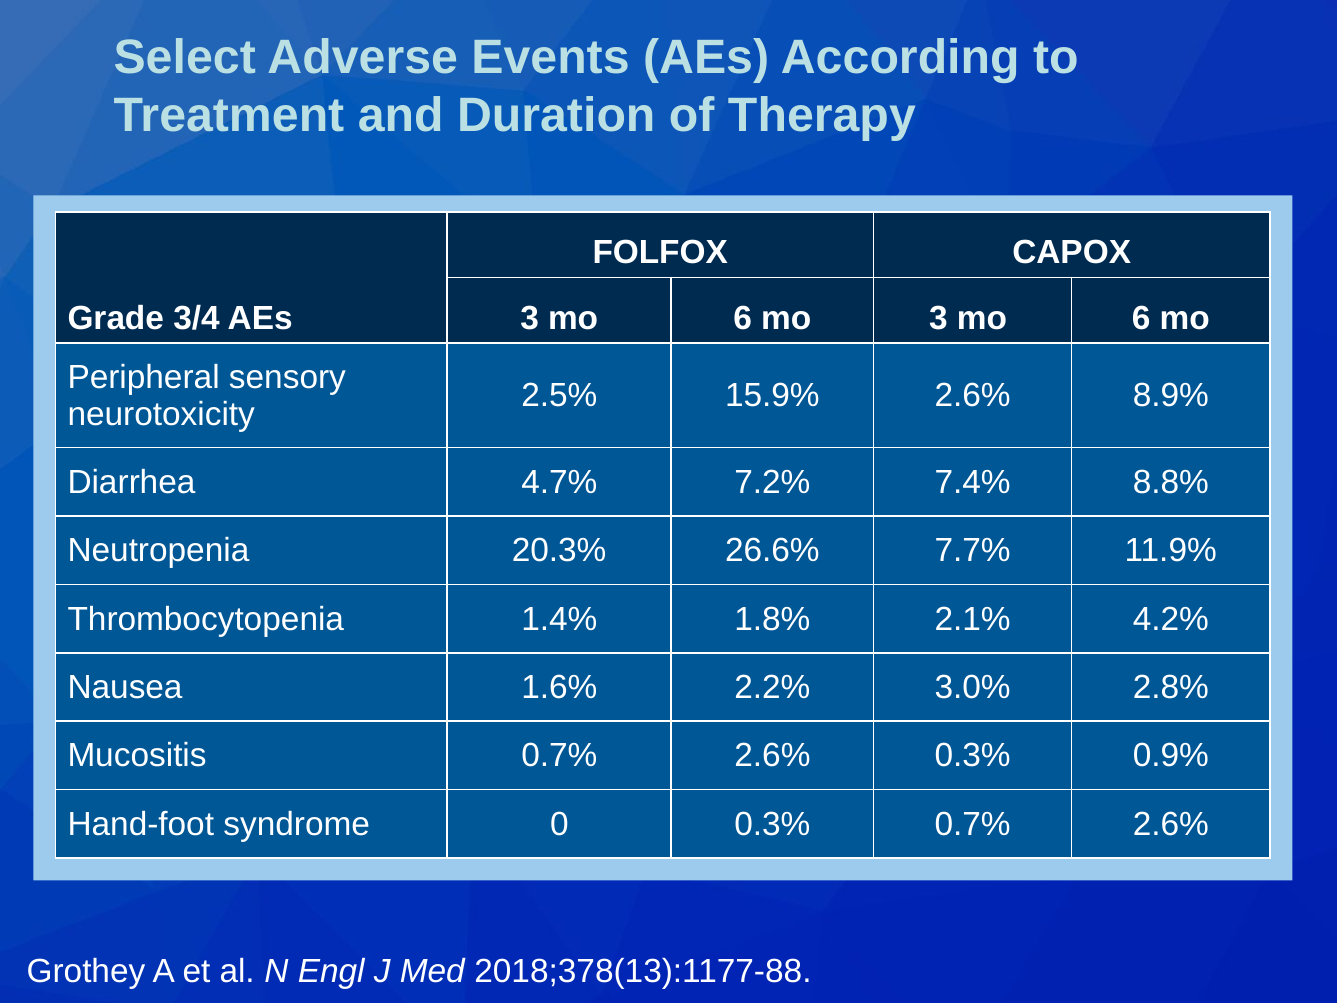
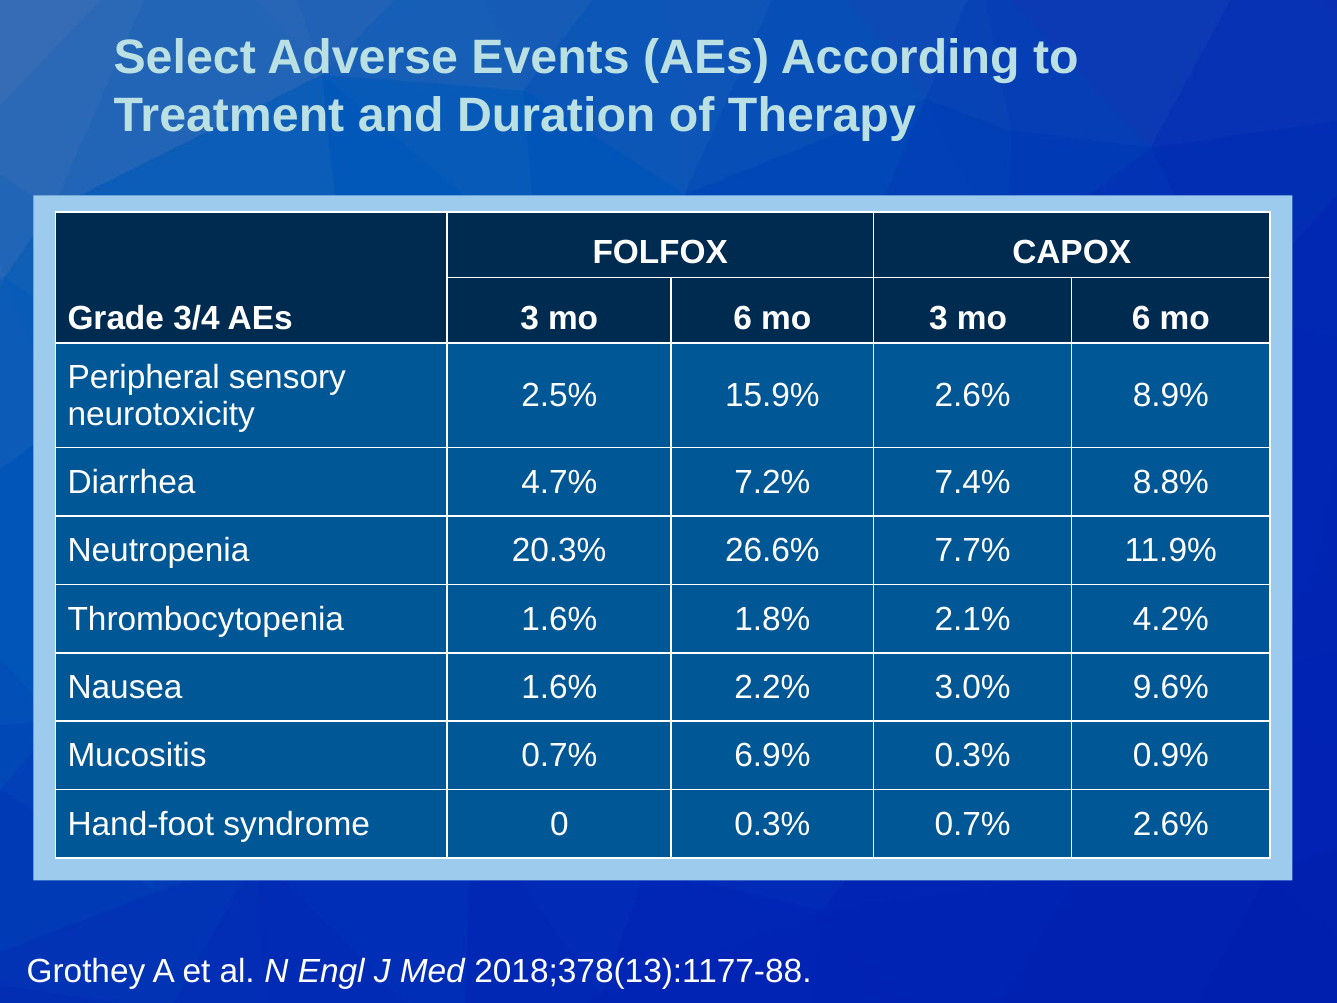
Thrombocytopenia 1.4%: 1.4% -> 1.6% (559, 619)
2.8%: 2.8% -> 9.6% (1171, 687)
Mucositis 0.7% 2.6%: 2.6% -> 6.9% (772, 756)
